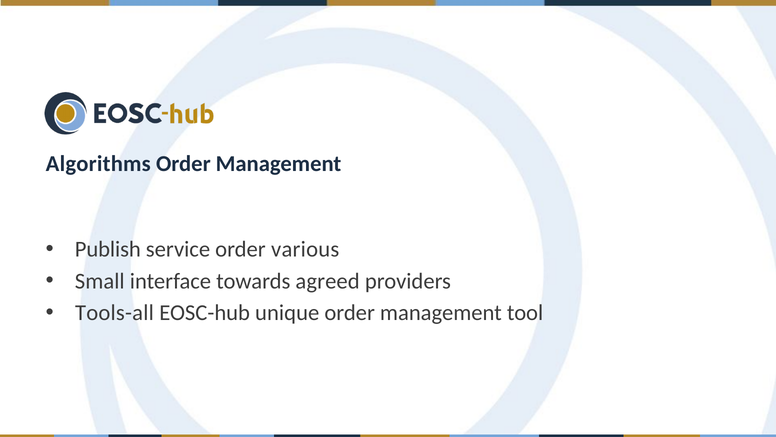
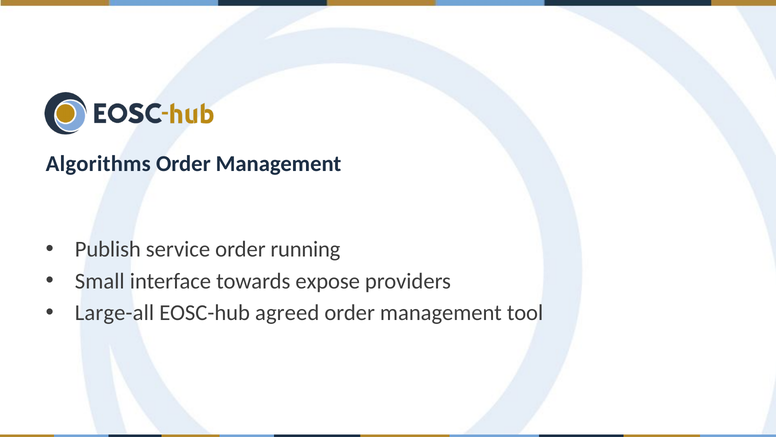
various: various -> running (305, 249)
agreed: agreed -> expose (328, 281)
Tools-all: Tools-all -> Large-all (114, 313)
unique: unique -> agreed (287, 313)
